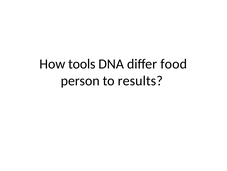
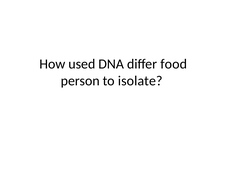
tools: tools -> used (82, 64)
results: results -> isolate (140, 80)
